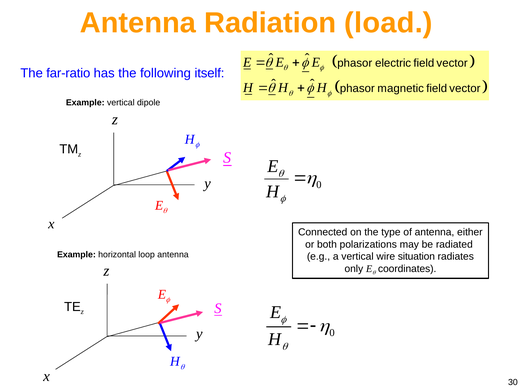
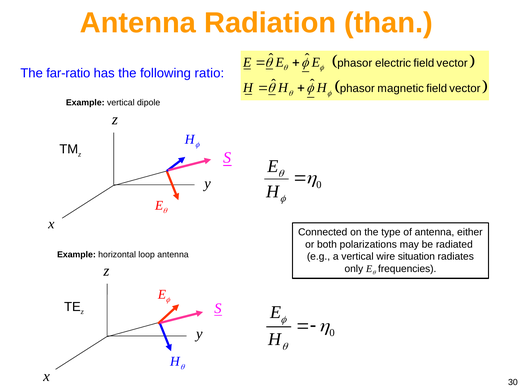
load: load -> than (389, 23)
itself: itself -> ratio (209, 73)
coordinates: coordinates -> frequencies (407, 269)
